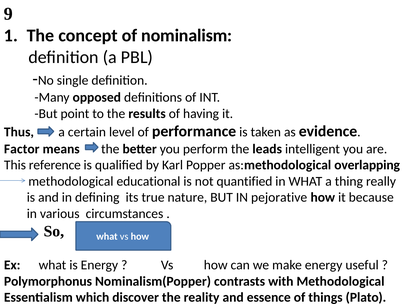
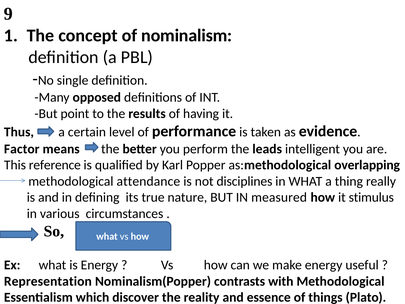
educational: educational -> attendance (148, 181)
quantified: quantified -> disciplines (244, 181)
pejorative: pejorative -> measured (279, 197)
because: because -> stimulus (371, 197)
Polymorphonus: Polymorphonus -> Representation (48, 281)
